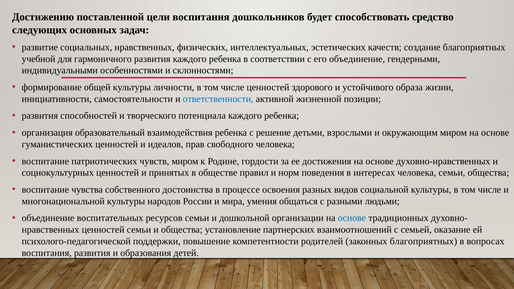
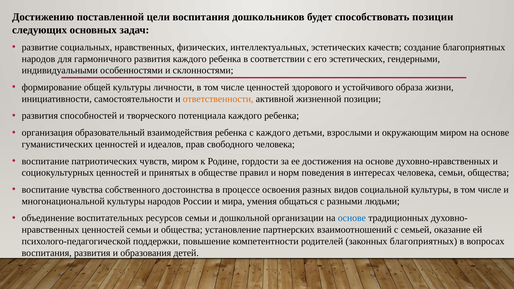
способствовать средство: средство -> позиции (433, 17)
учебной: учебной -> народов (38, 59)
его объединение: объединение -> эстетических (357, 59)
ответственности colour: blue -> orange (218, 99)
с решение: решение -> каждого (273, 133)
